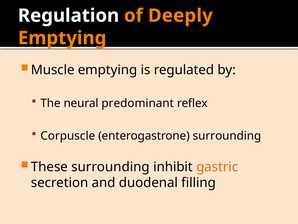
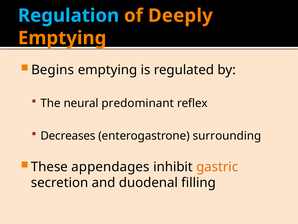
Regulation colour: white -> light blue (69, 16)
Muscle: Muscle -> Begins (53, 70)
Corpuscle: Corpuscle -> Decreases (68, 136)
These surrounding: surrounding -> appendages (110, 166)
